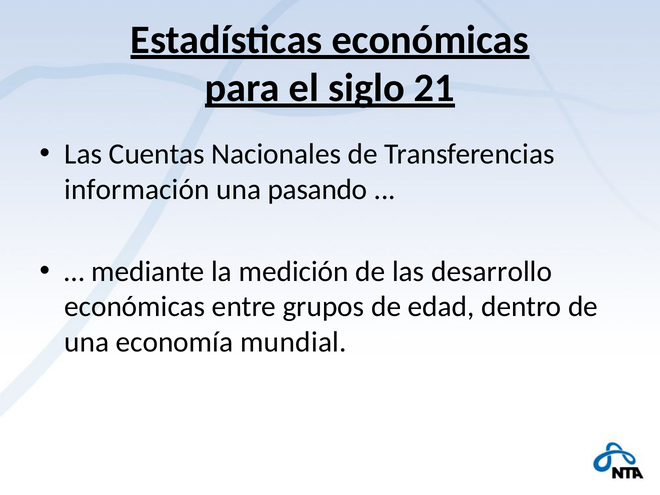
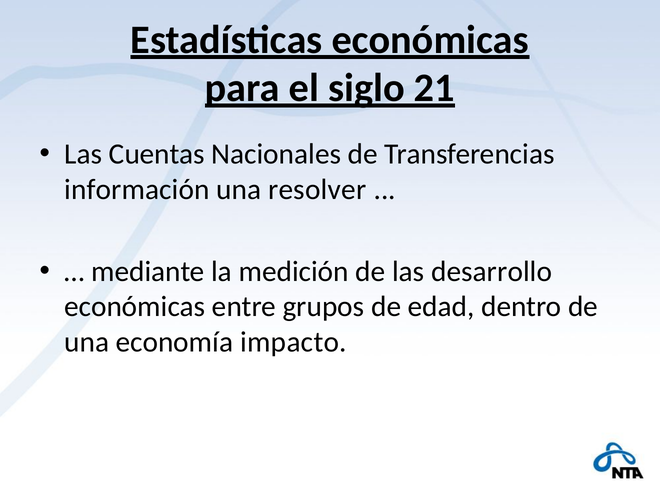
pasando: pasando -> resolver (317, 189)
mundial: mundial -> impacto (293, 342)
